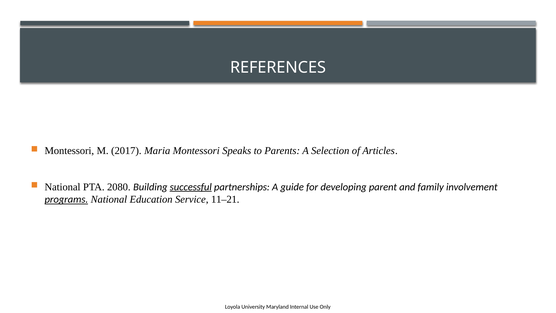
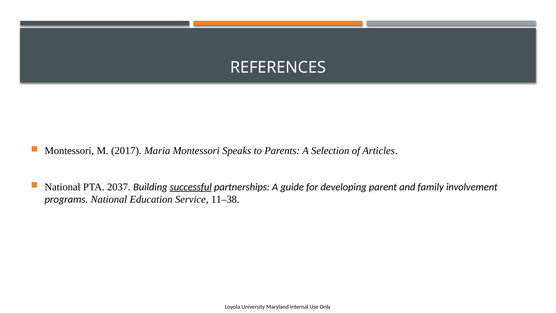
2080: 2080 -> 2037 (119, 187)
programs underline: present -> none (66, 199)
11–21: 11–21 -> 11–38 (225, 199)
